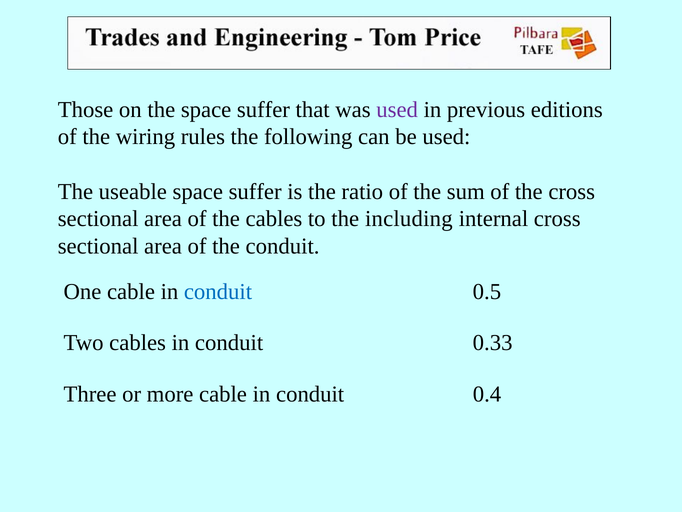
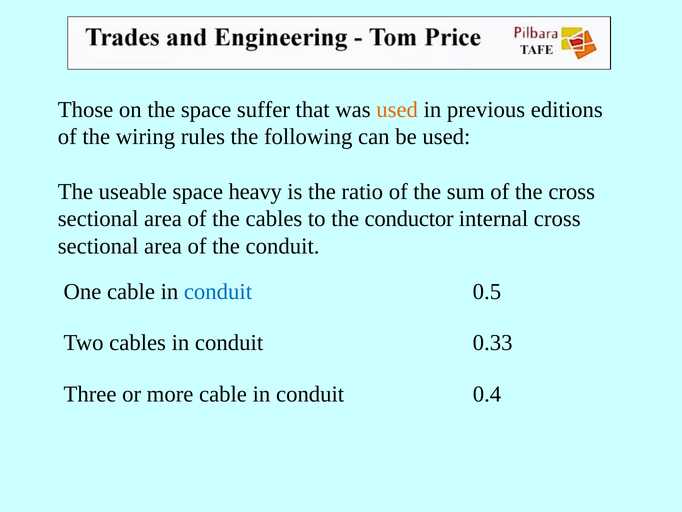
used colour: purple -> orange (397, 110)
useable space suffer: suffer -> heavy (255, 191)
including: including -> conductor (409, 219)
